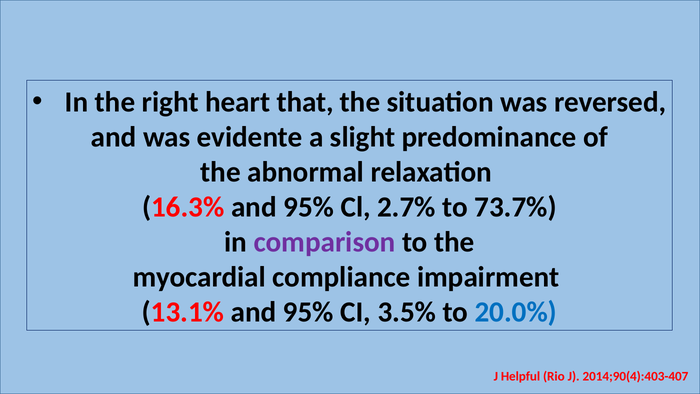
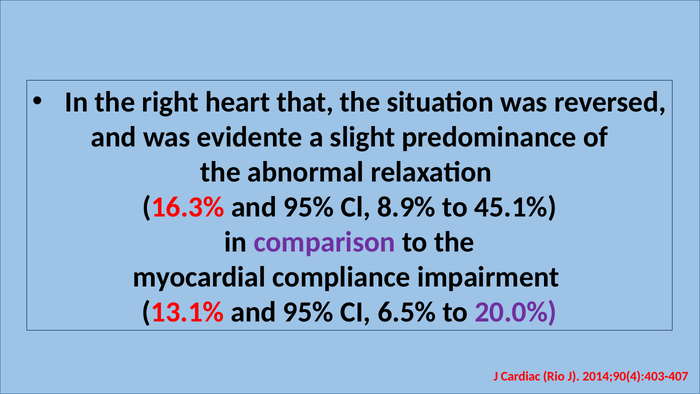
2.7%: 2.7% -> 8.9% (406, 207)
73.7%: 73.7% -> 45.1% (516, 207)
3.5%: 3.5% -> 6.5% (407, 312)
20.0% colour: blue -> purple (516, 312)
Helpful: Helpful -> Cardiac (521, 376)
